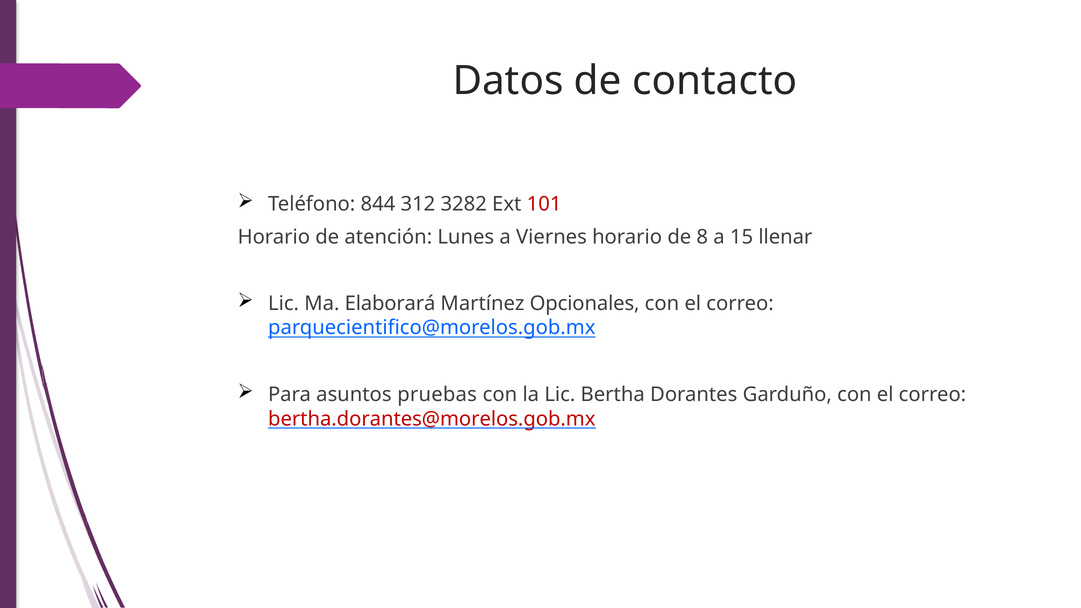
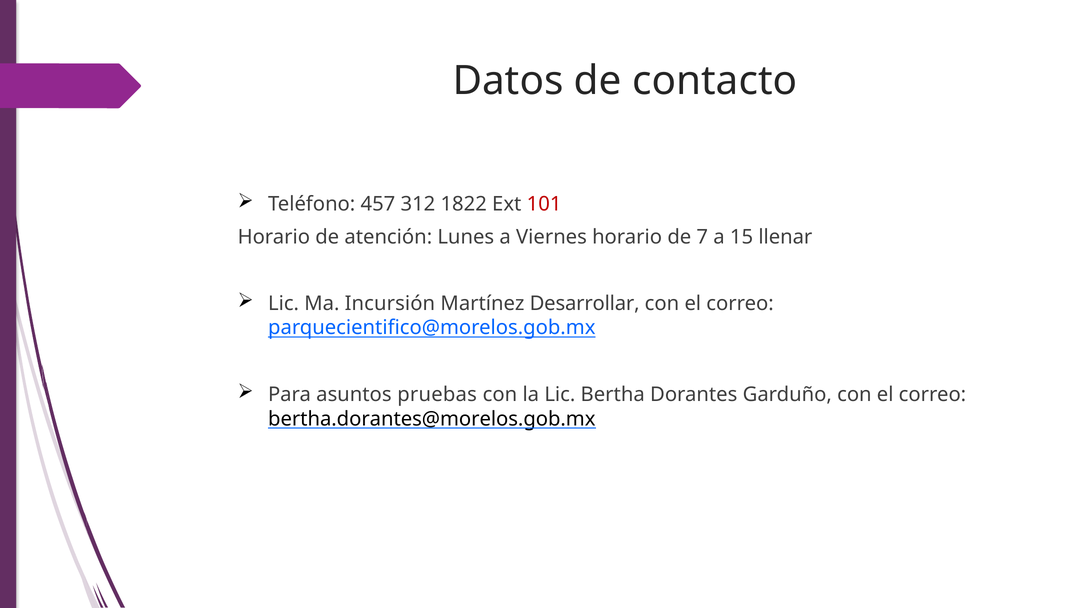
844: 844 -> 457 (378, 204)
3282: 3282 -> 1822 (464, 204)
8: 8 -> 7 (702, 237)
Elaborará: Elaborará -> Incursión (390, 304)
Opcionales: Opcionales -> Desarrollar (585, 304)
bertha.dorantes@morelos.gob.mx colour: red -> black (432, 419)
